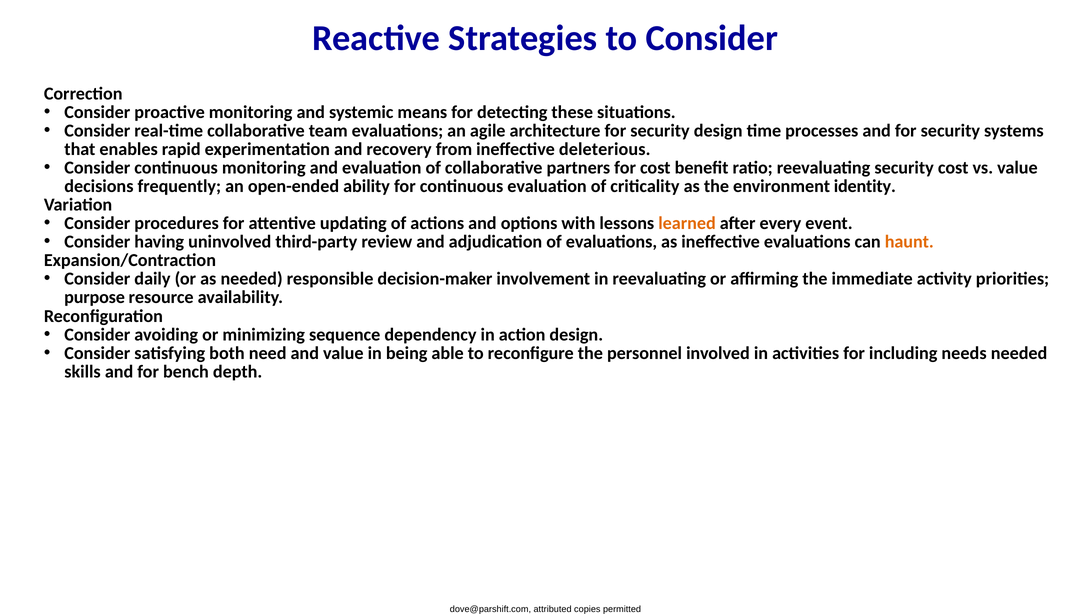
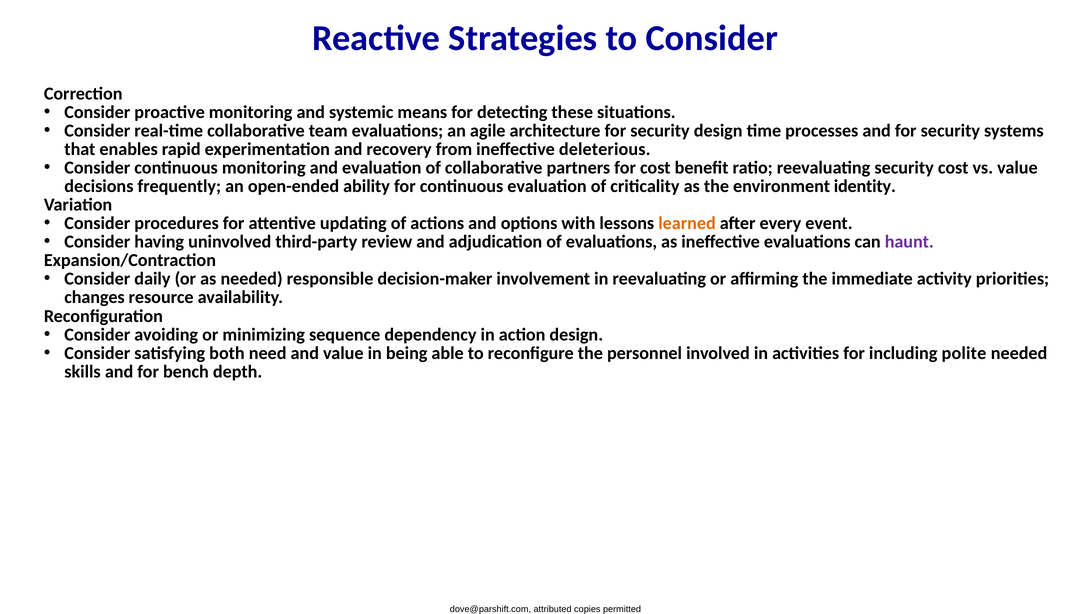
haunt colour: orange -> purple (909, 242)
purpose: purpose -> changes (95, 297)
needs: needs -> polite (964, 353)
